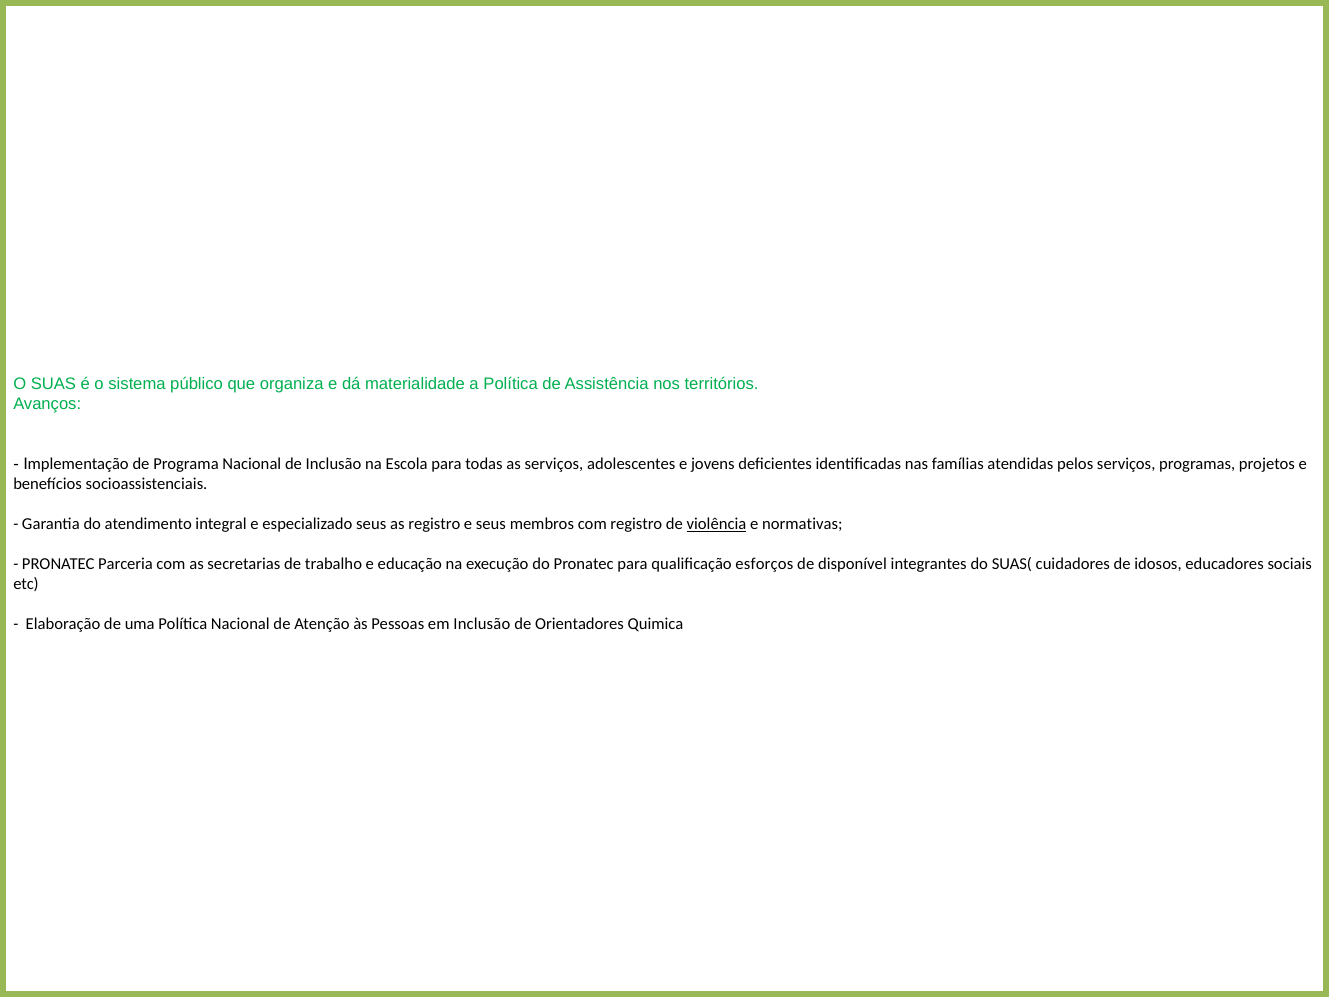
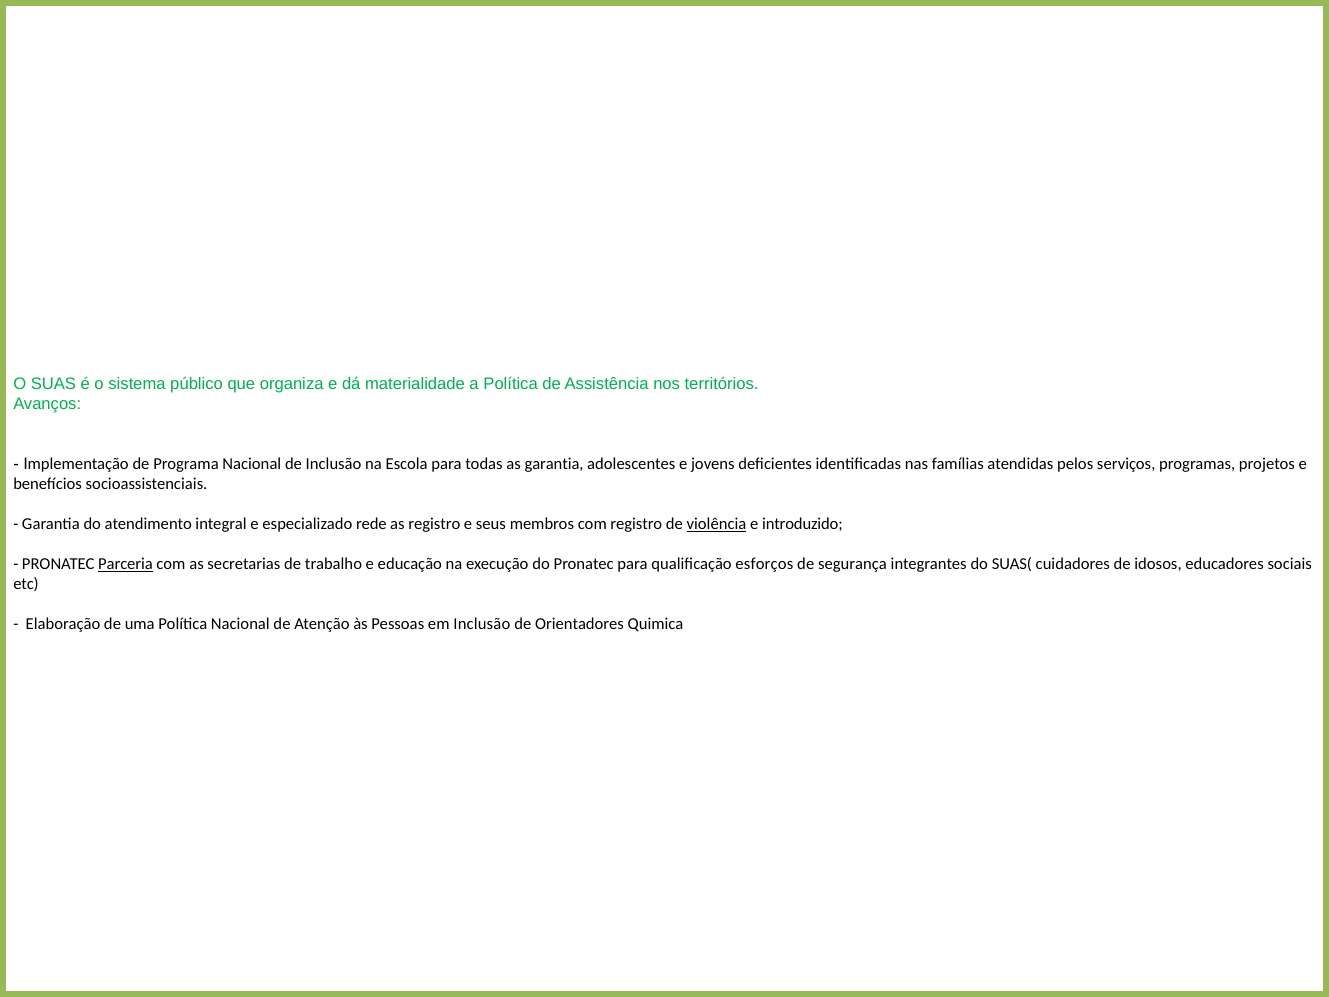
as serviços: serviços -> garantia (554, 464)
especializado seus: seus -> rede (371, 524)
normativas: normativas -> introduzido (802, 524)
Parceria underline: none -> present (125, 564)
disponível: disponível -> segurança (852, 564)
